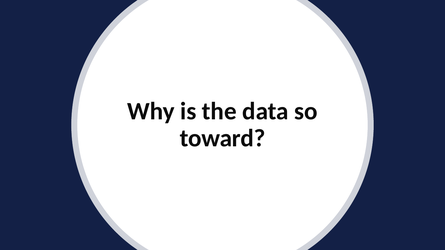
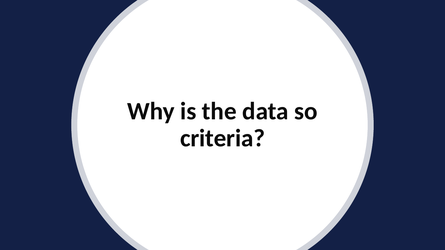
toward: toward -> criteria (223, 139)
